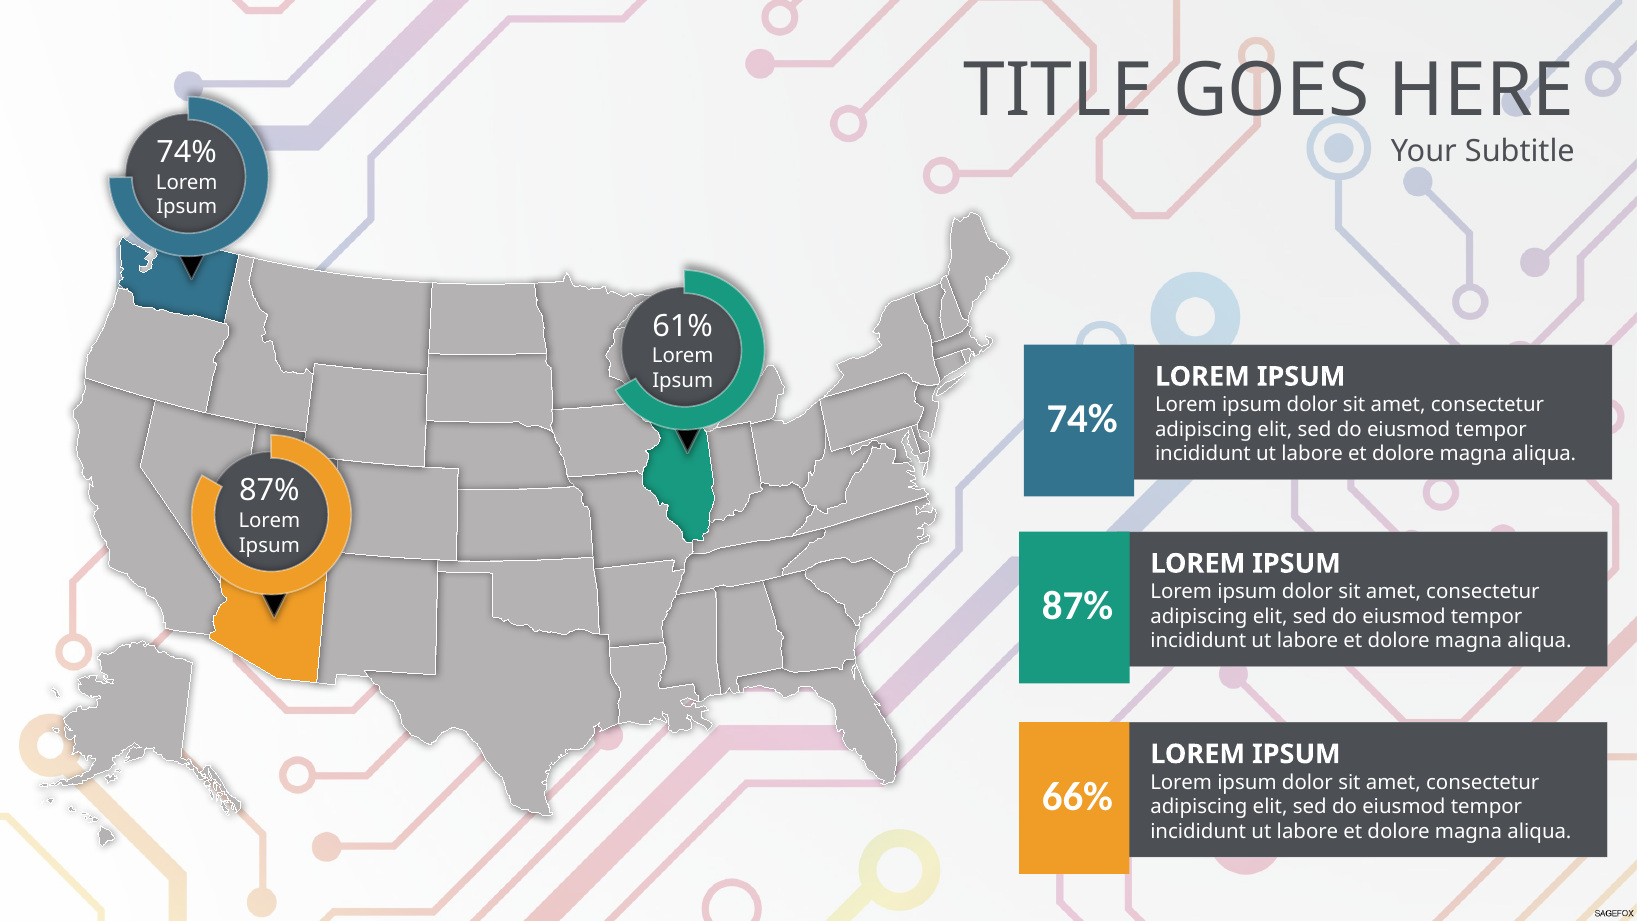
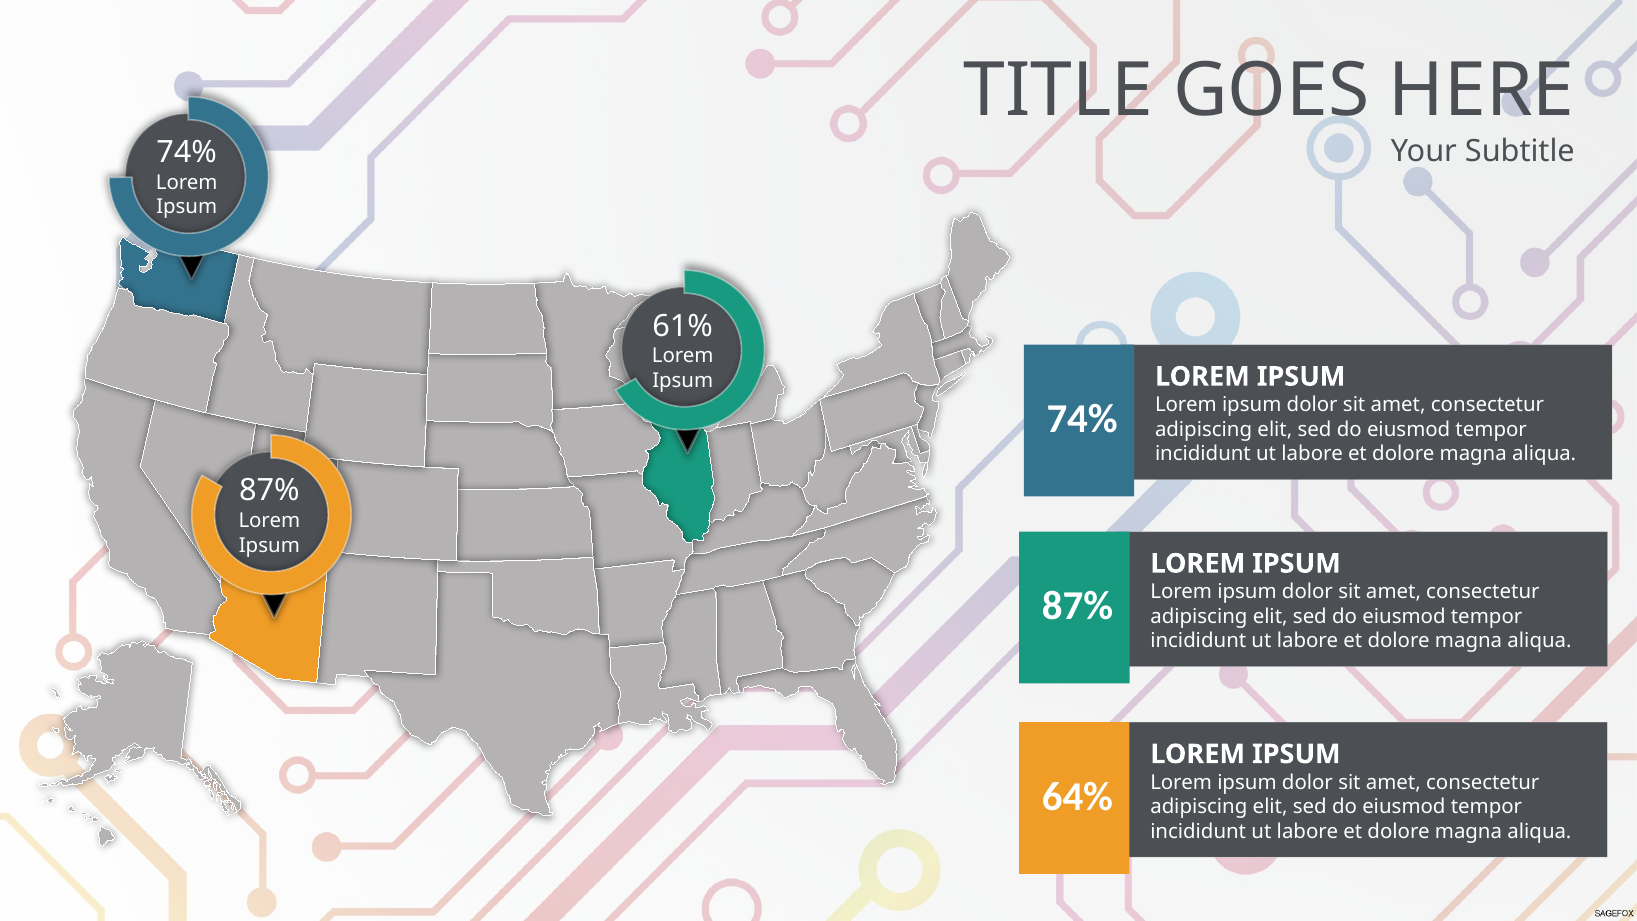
66%: 66% -> 64% (1077, 797)
